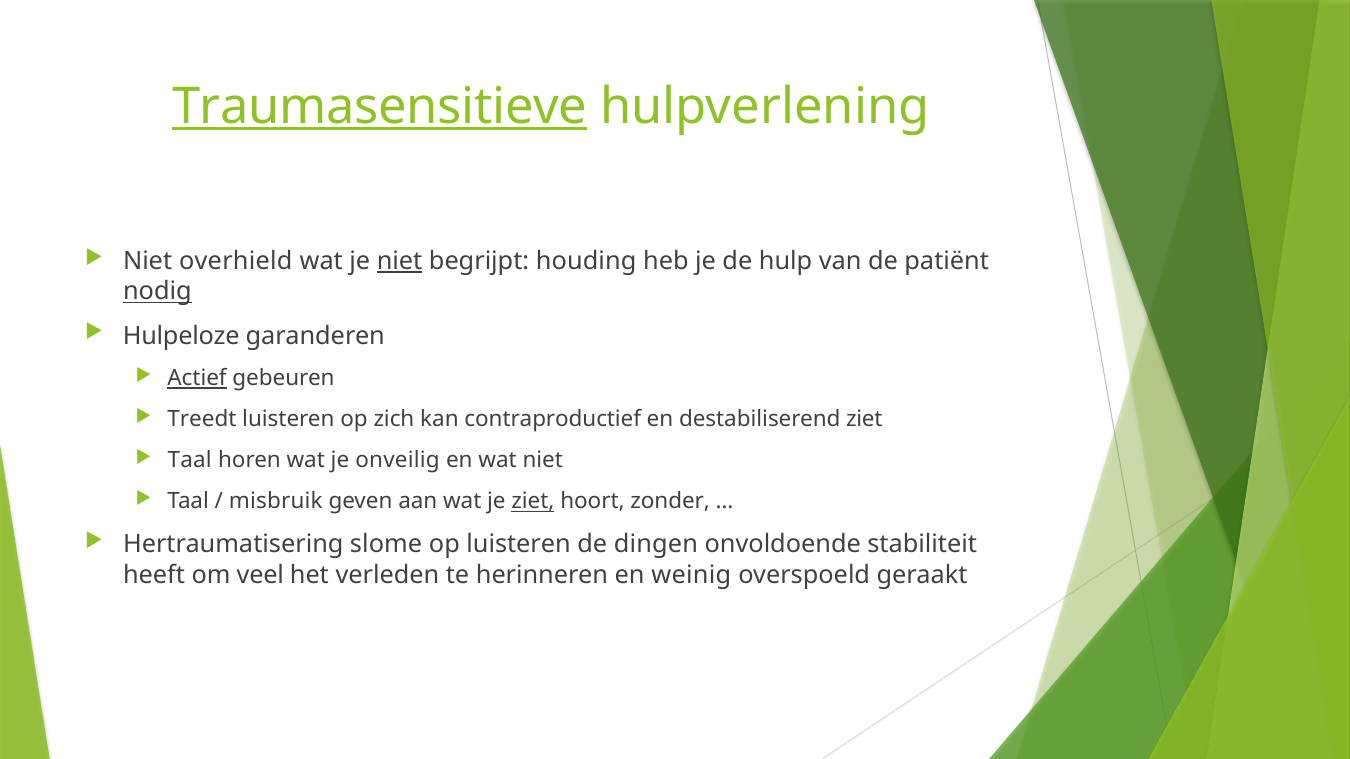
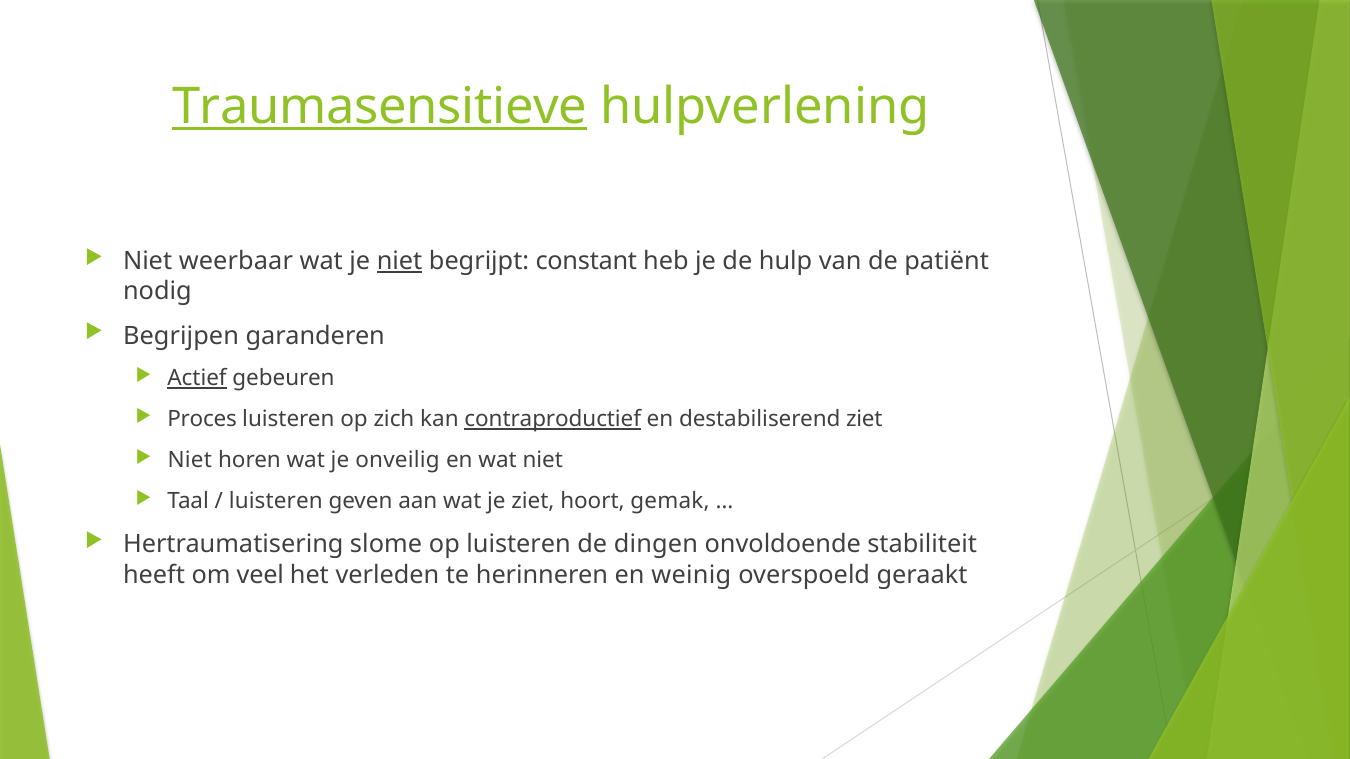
overhield: overhield -> weerbaar (236, 261)
houding: houding -> constant (586, 261)
nodig underline: present -> none (157, 292)
Hulpeloze: Hulpeloze -> Begrijpen (181, 336)
Treedt: Treedt -> Proces (202, 420)
contraproductief underline: none -> present (553, 420)
Taal: Taal -> Niet (190, 461)
misbruik: misbruik -> luisteren (276, 502)
ziet underline: present -> none (533, 502)
zonder: zonder -> gemak (670, 502)
